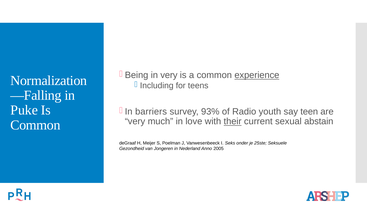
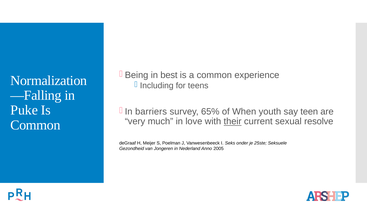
in very: very -> best (169, 75)
experience underline: present -> none (257, 75)
93%: 93% -> 65% (210, 112)
Radio: Radio -> When (244, 112)
abstain: abstain -> resolve (319, 122)
